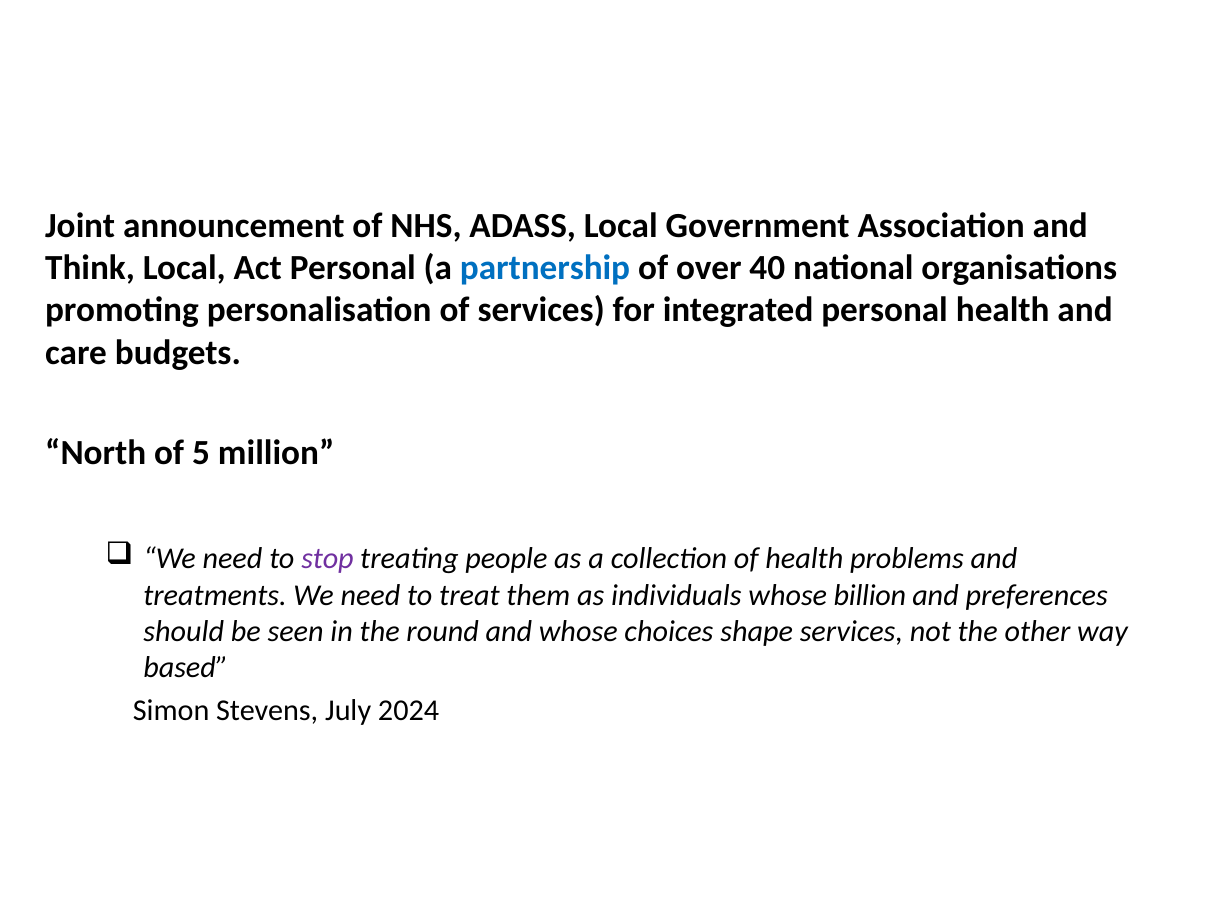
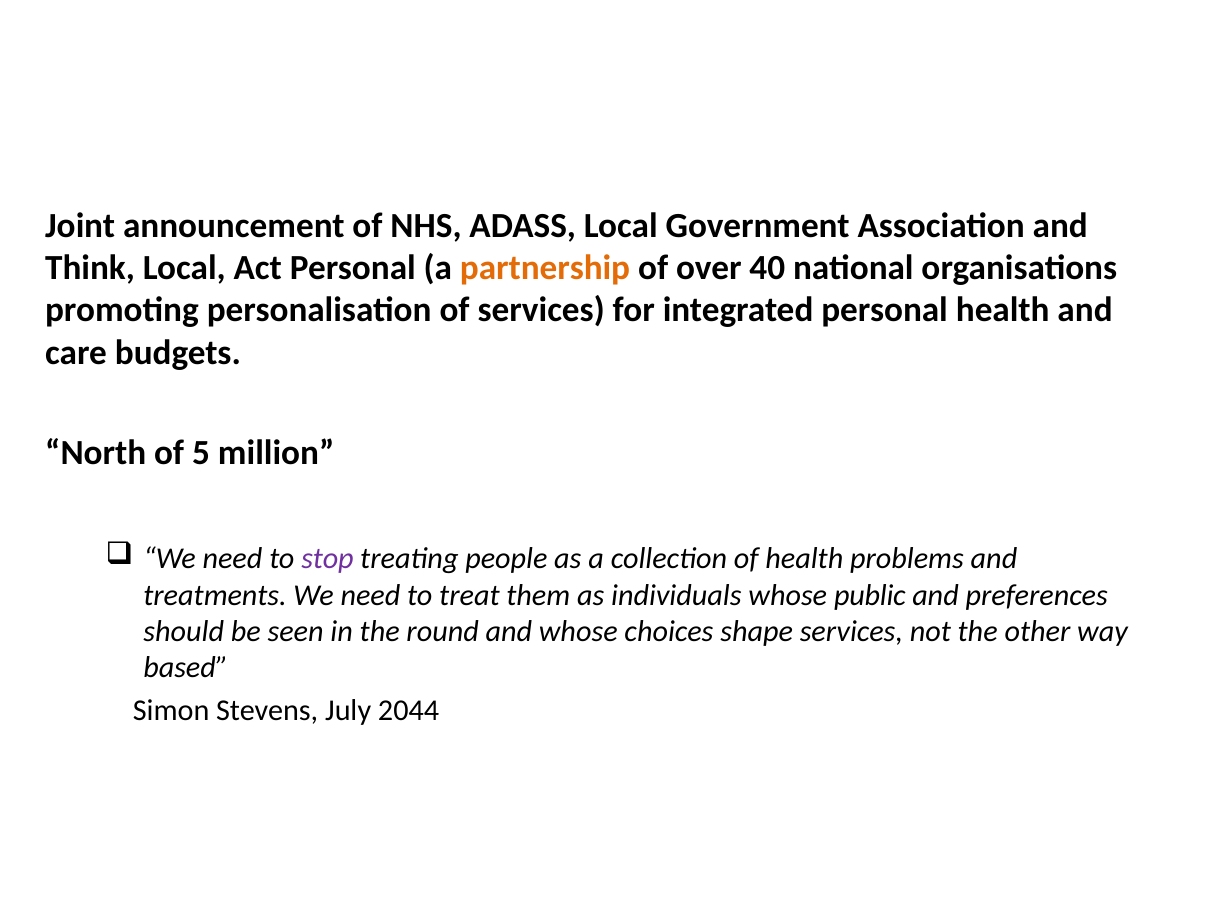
partnership colour: blue -> orange (545, 268)
billion: billion -> public (870, 595)
2024: 2024 -> 2044 (409, 711)
